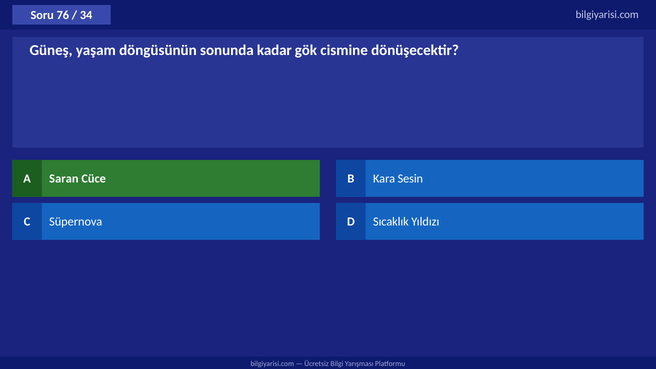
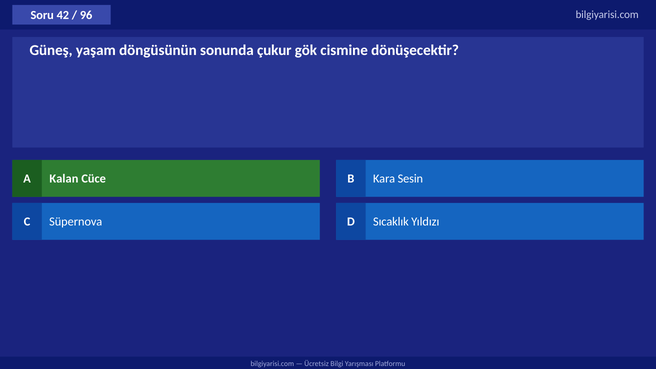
76: 76 -> 42 (63, 15)
34: 34 -> 96 (86, 15)
kadar: kadar -> çukur (274, 50)
Saran: Saran -> Kalan (64, 179)
